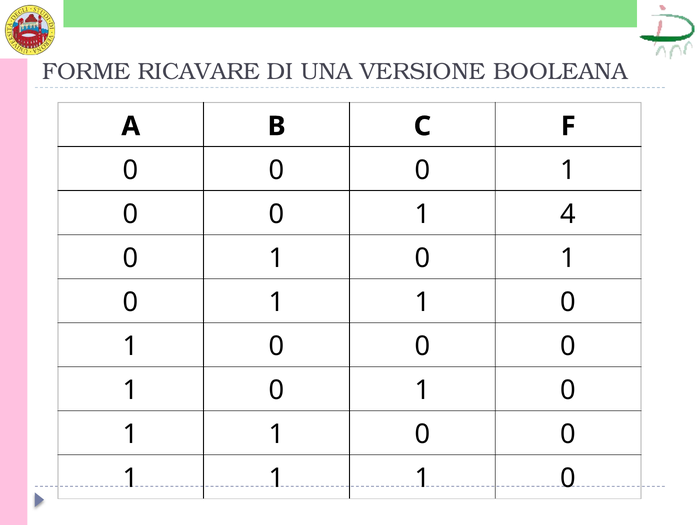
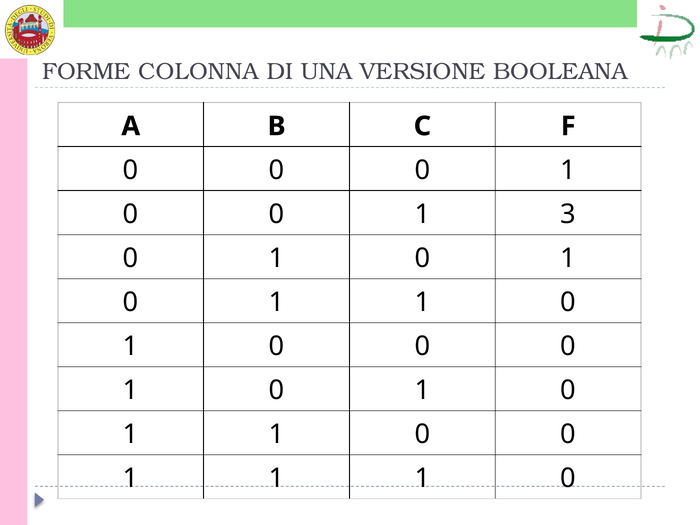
RICAVARE: RICAVARE -> COLONNA (199, 72)
4: 4 -> 3 (568, 214)
